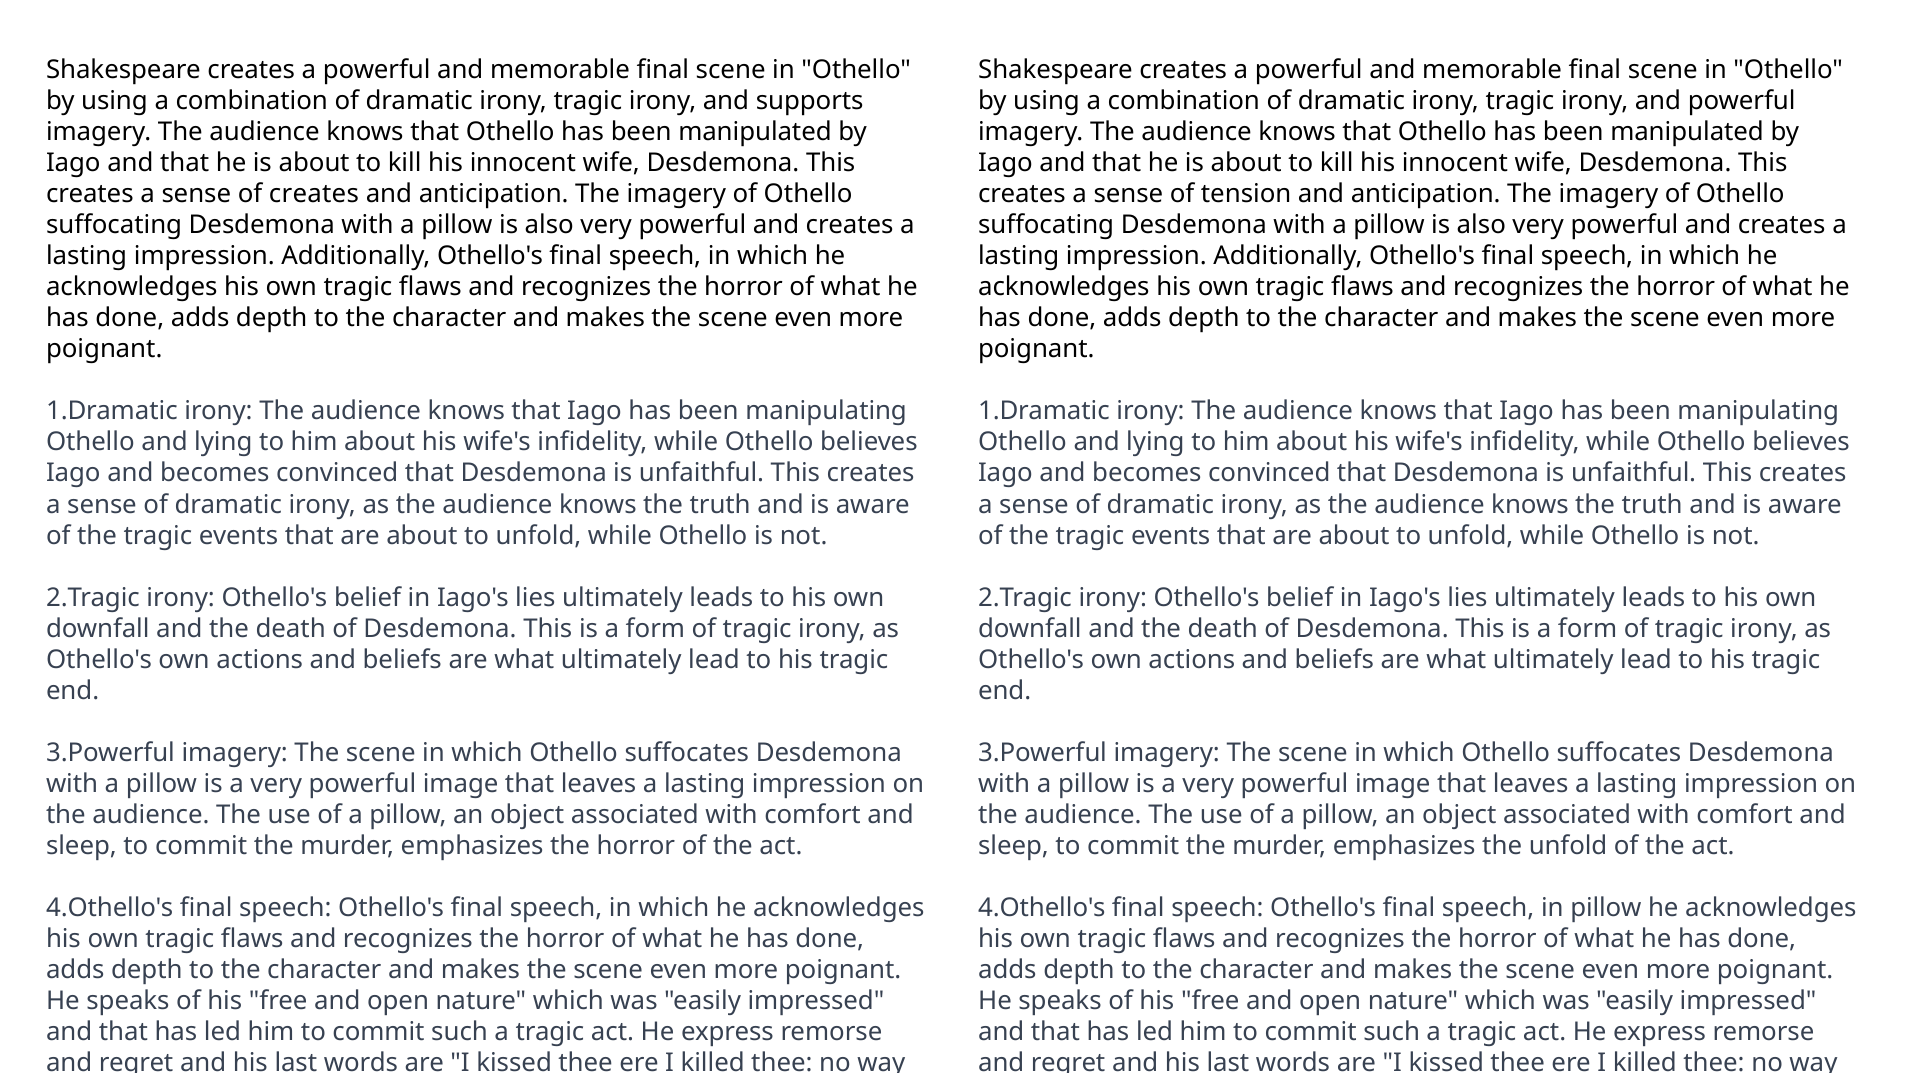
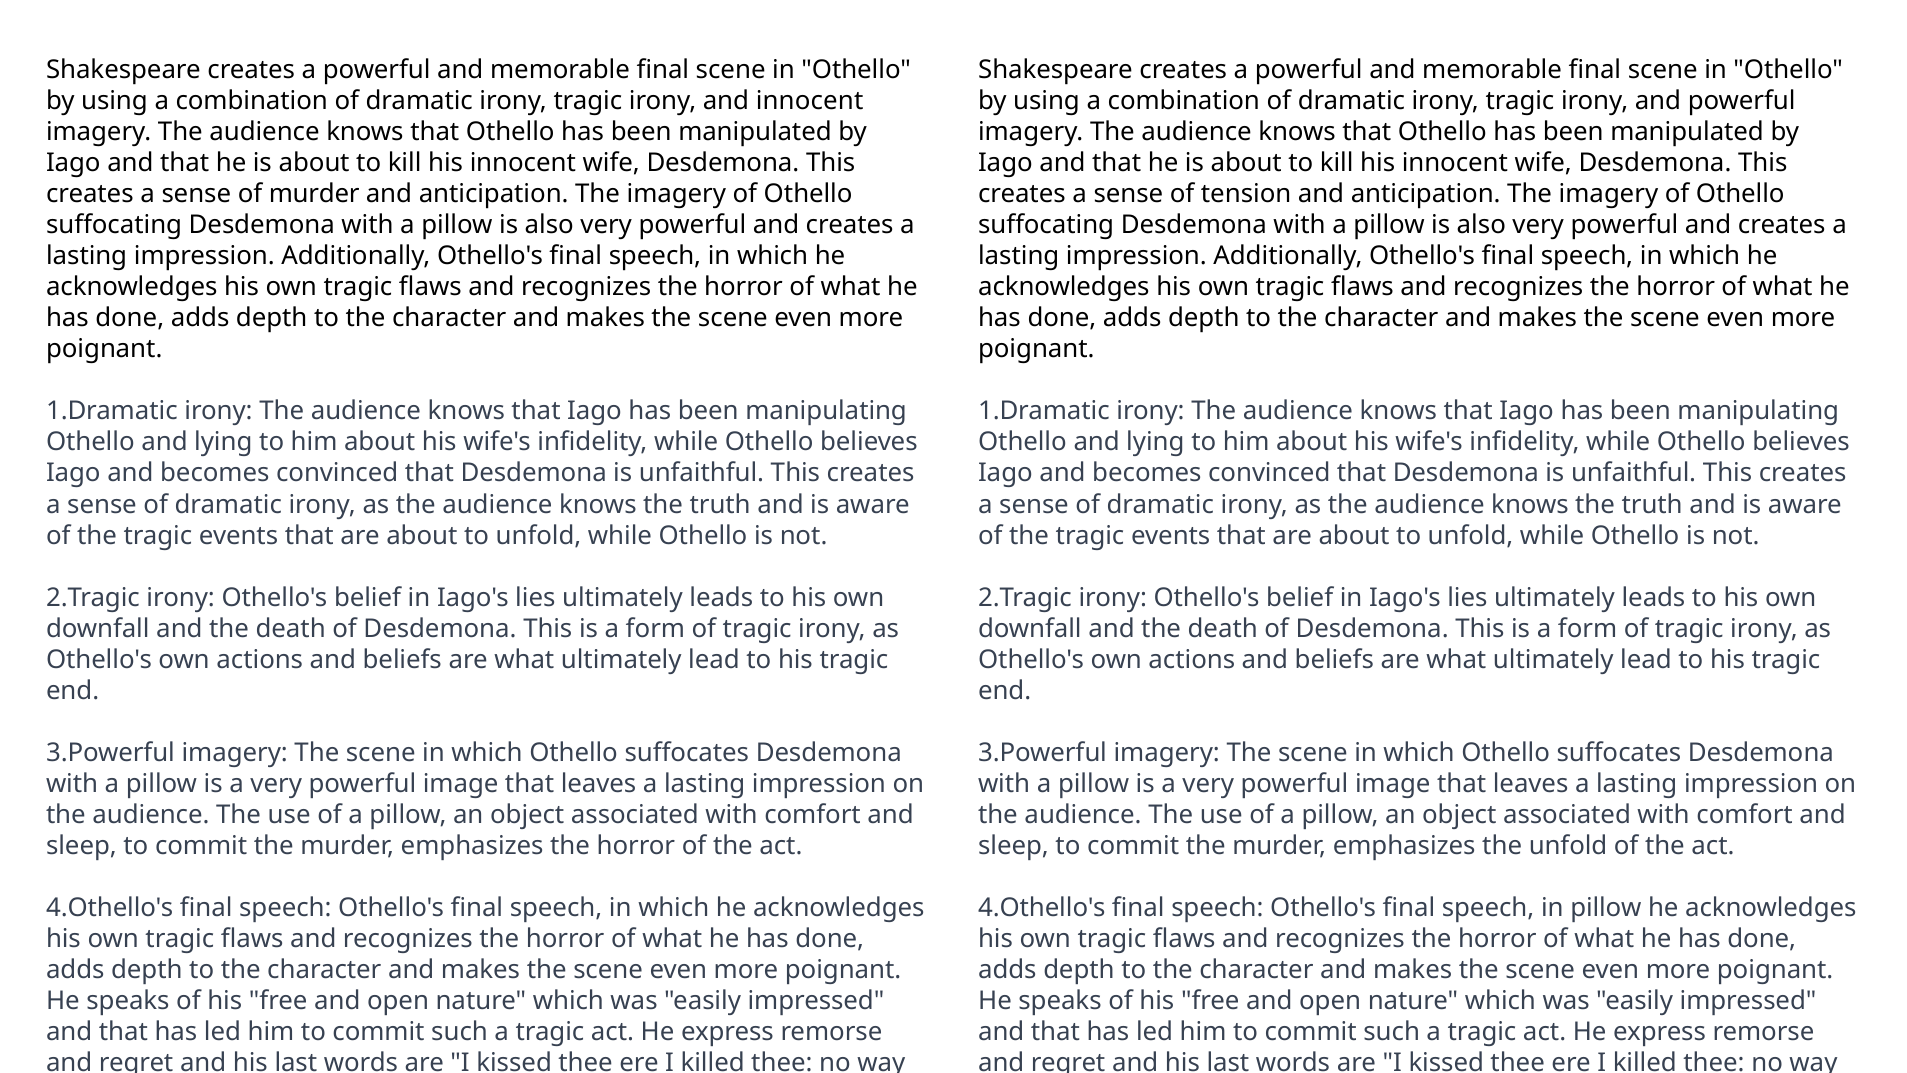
and supports: supports -> innocent (810, 101)
of creates: creates -> murder (314, 194)
